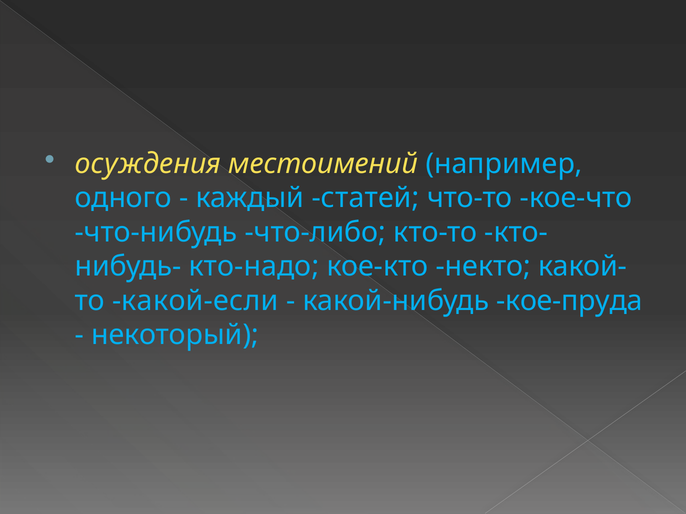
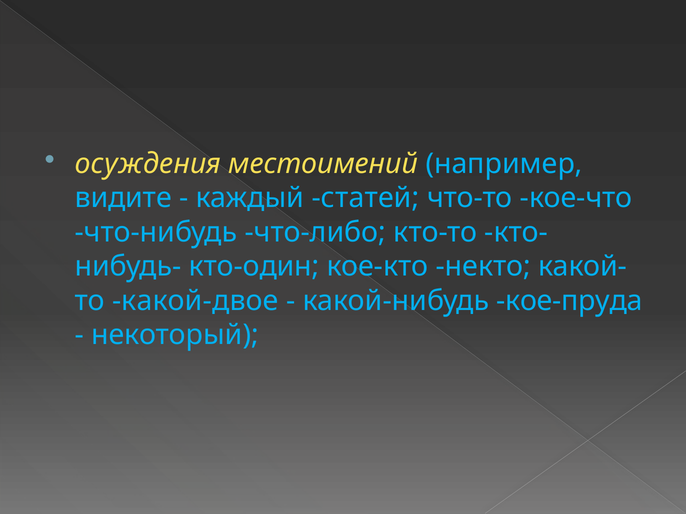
одного: одного -> видите (123, 198)
кто-надо: кто-надо -> кто-один (254, 267)
какой-если: какой-если -> какой-двое (195, 301)
